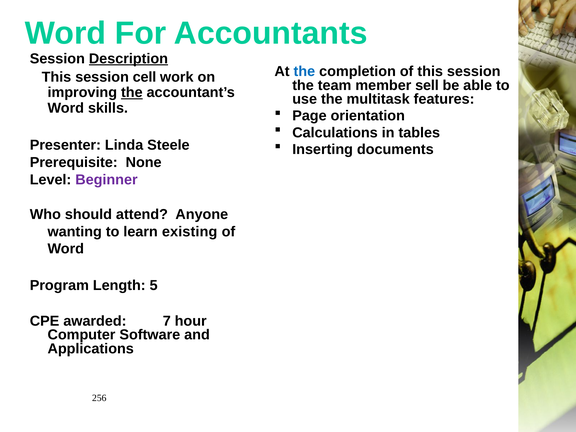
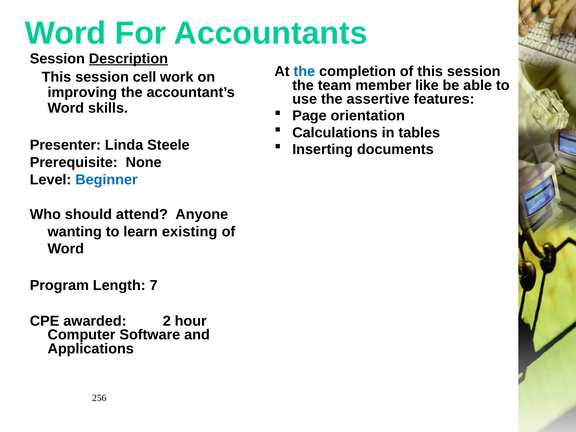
sell: sell -> like (427, 85)
the underline: present -> none (132, 93)
multitask: multitask -> assertive (378, 99)
Beginner colour: purple -> blue (106, 180)
5: 5 -> 7 (154, 286)
7: 7 -> 2 (167, 321)
